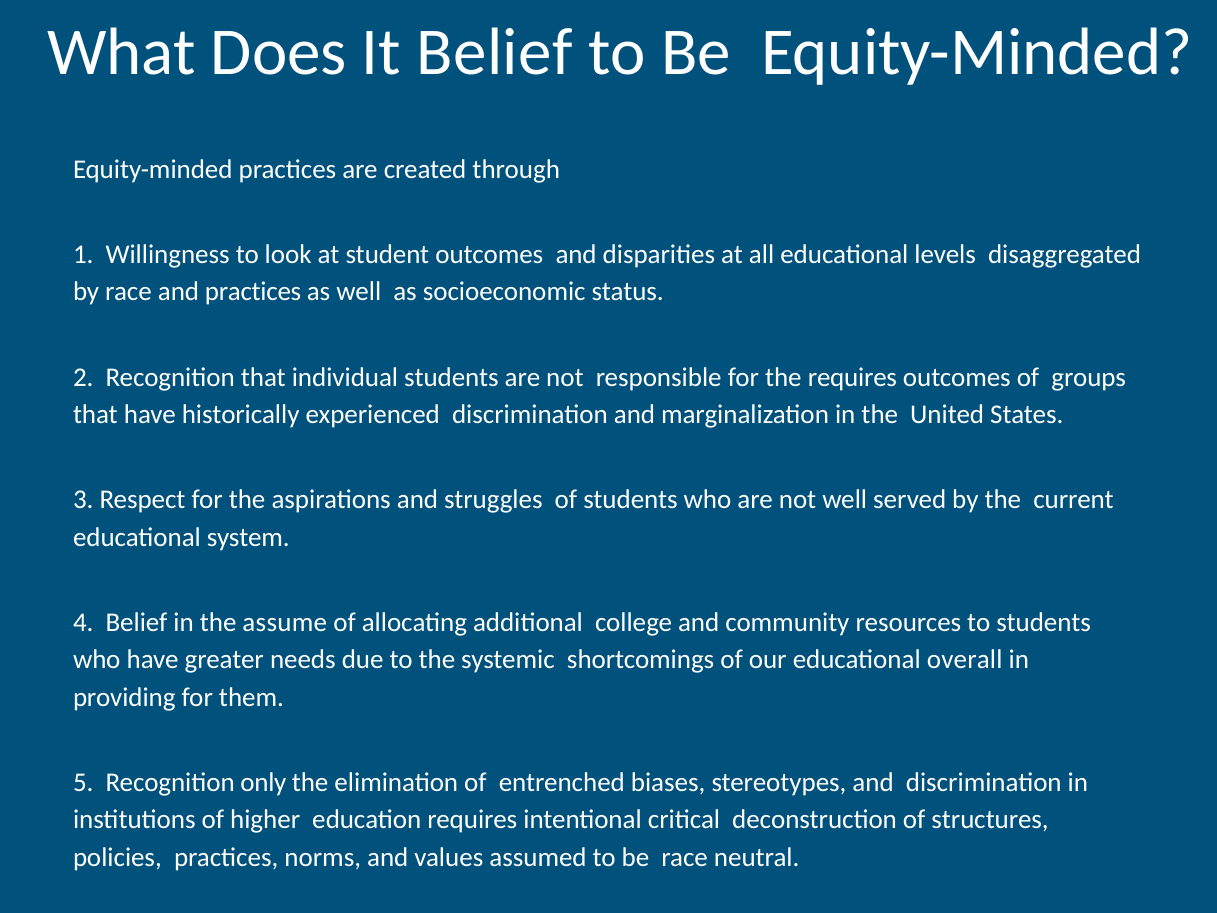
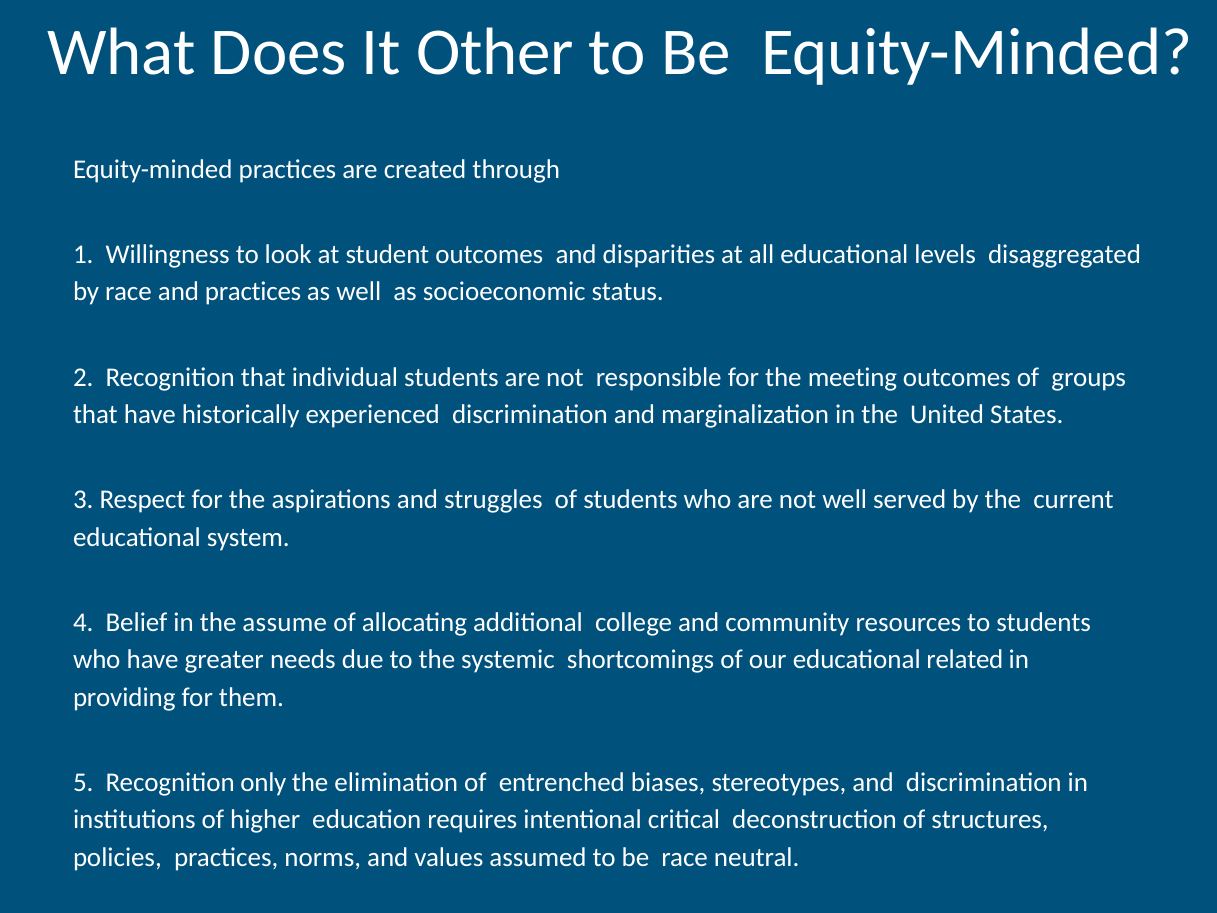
It Belief: Belief -> Other (495, 52)
the requires: requires -> meeting (852, 377)
overall: overall -> related (965, 660)
